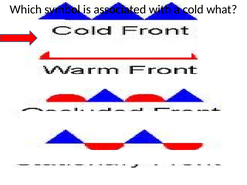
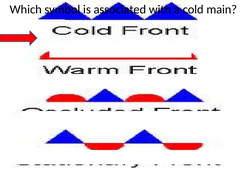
what: what -> main (222, 9)
